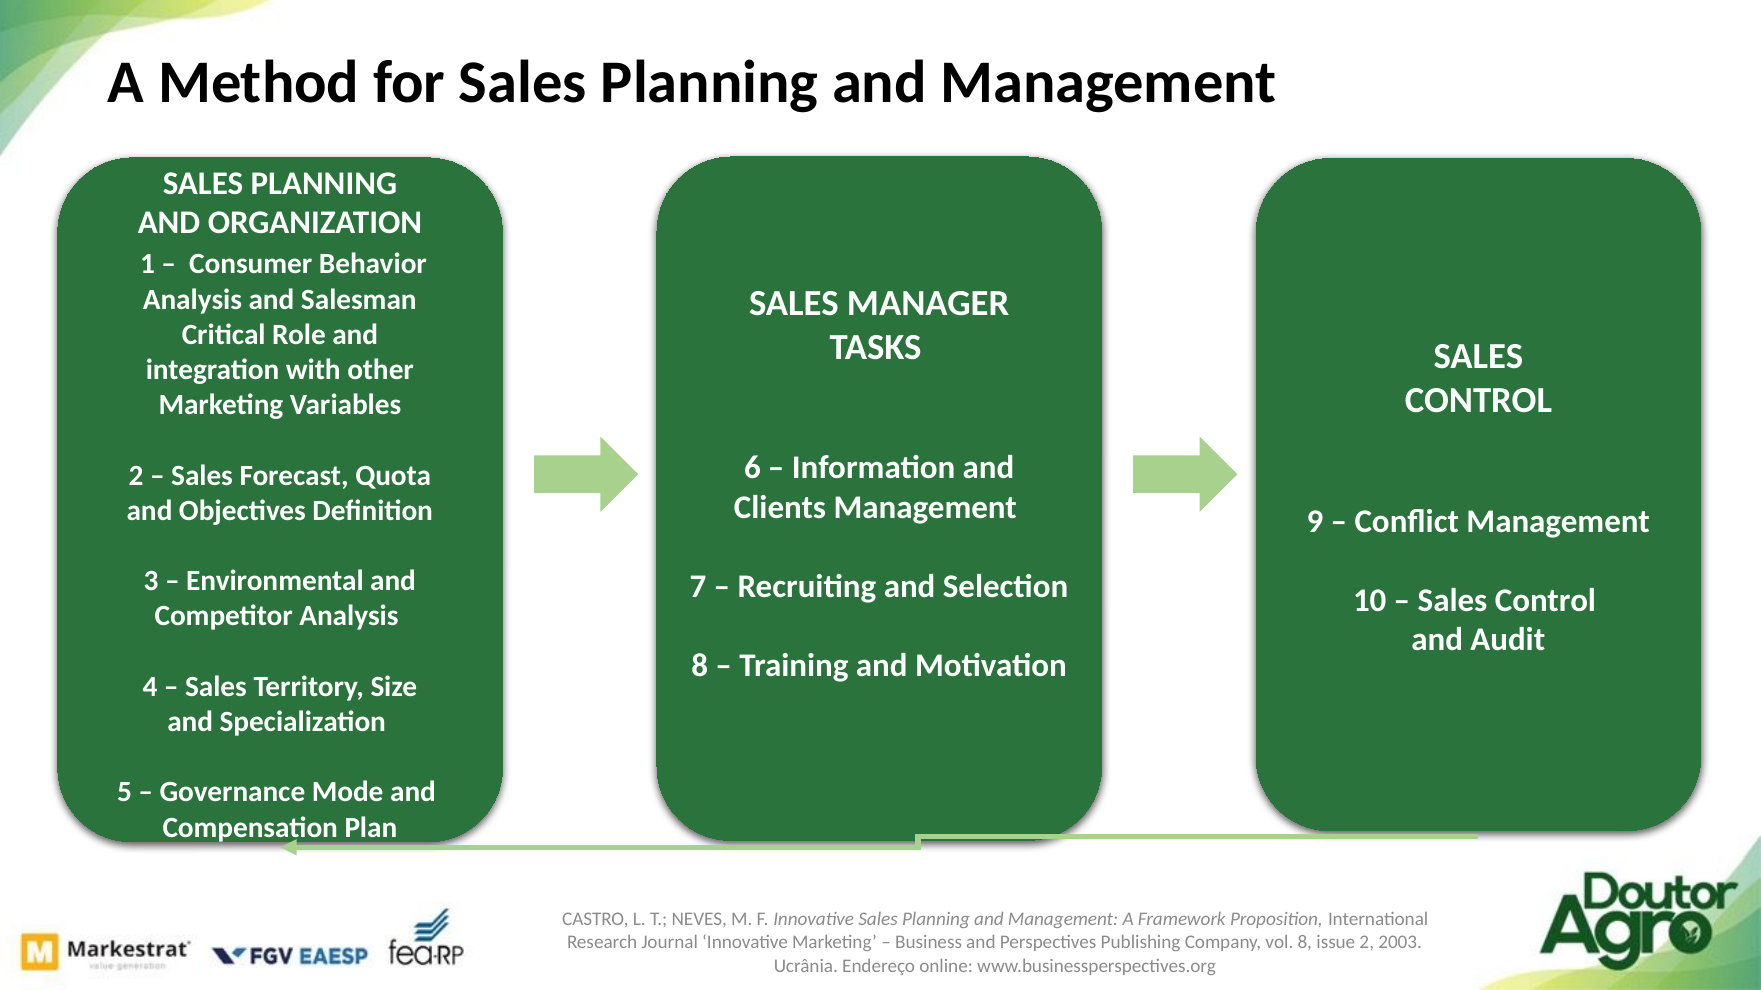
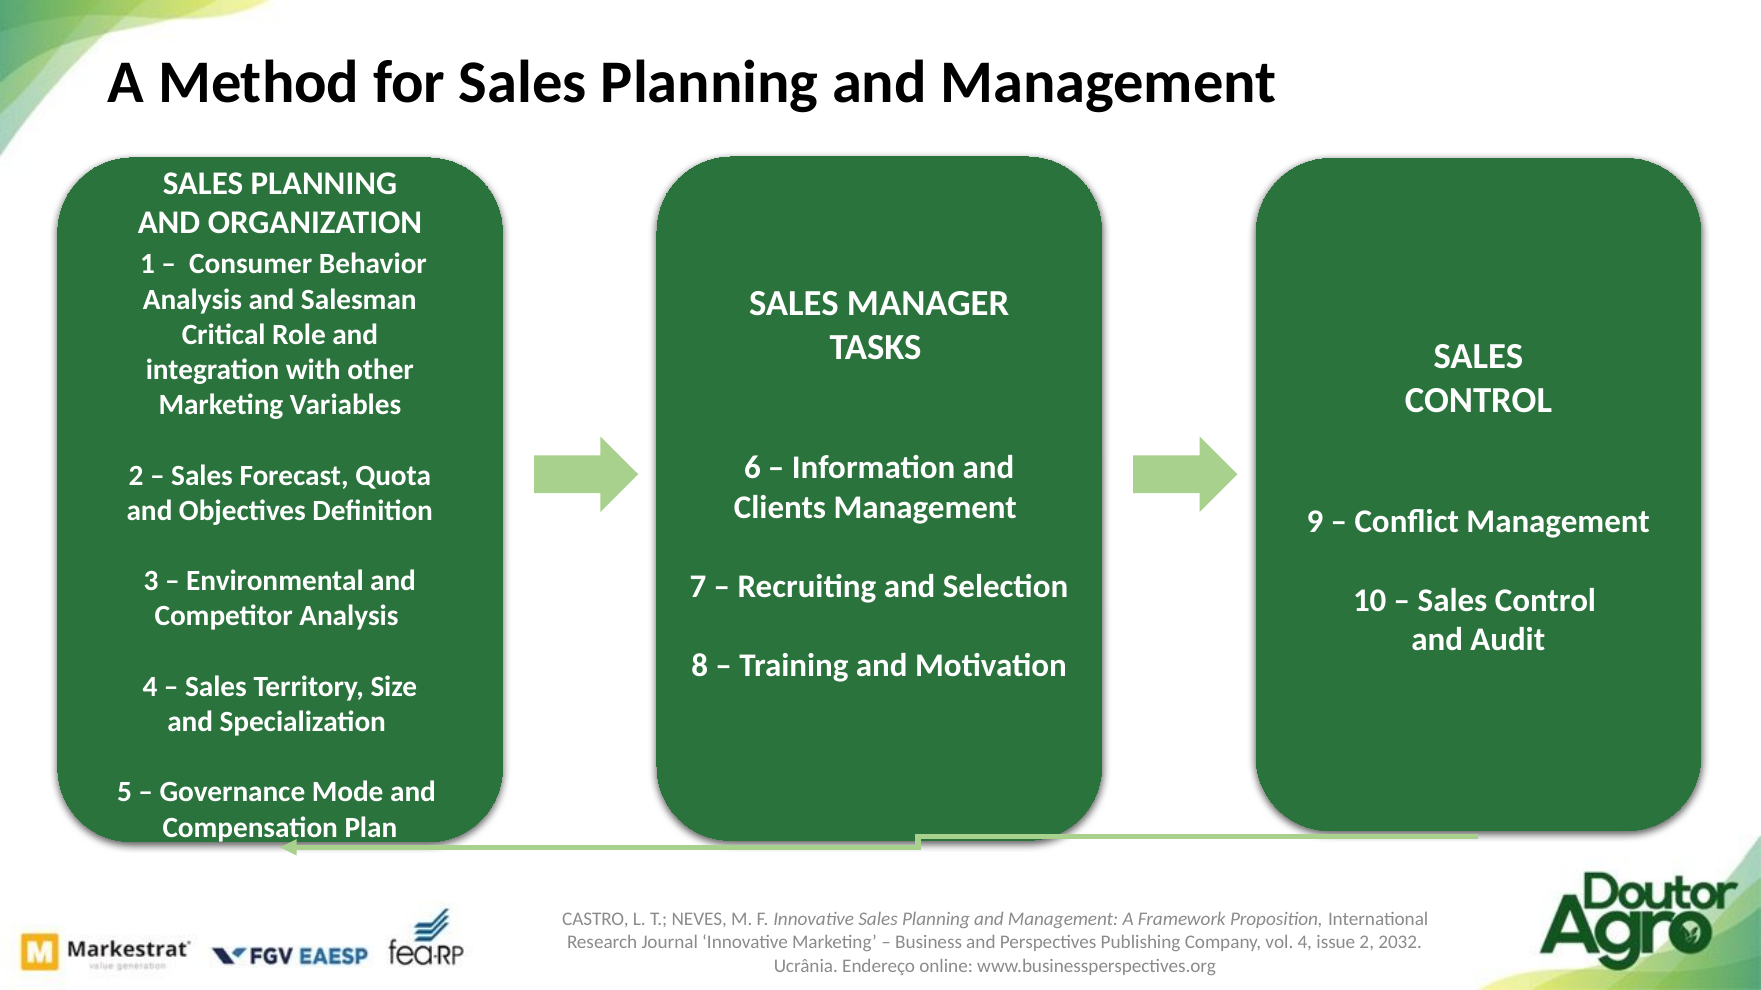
vol 8: 8 -> 4 (1305, 943)
2003: 2003 -> 2032 (1400, 943)
